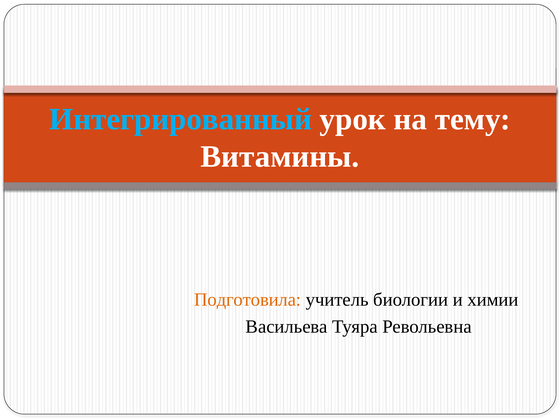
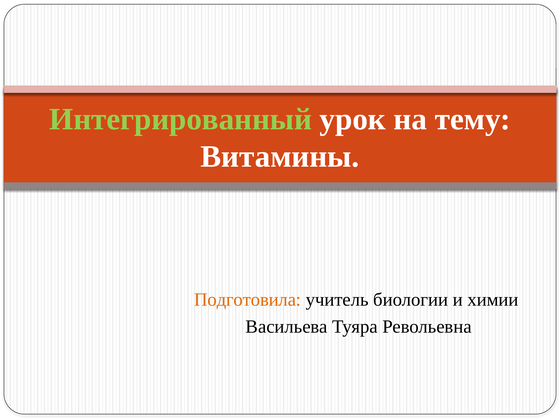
Интегрированный colour: light blue -> light green (181, 119)
